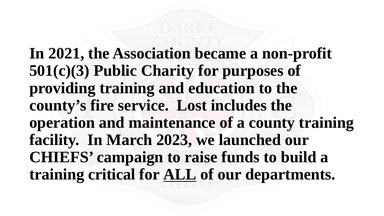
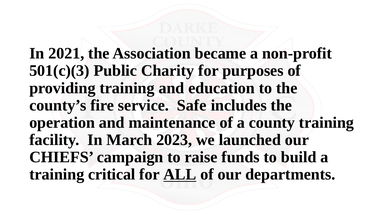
Lost: Lost -> Safe (192, 105)
